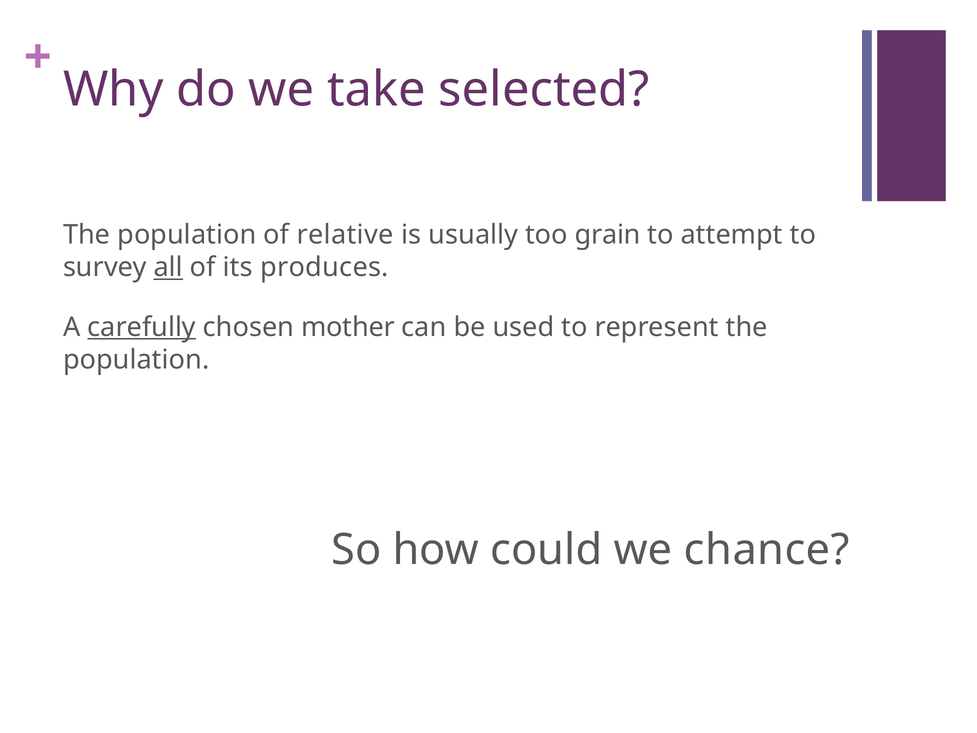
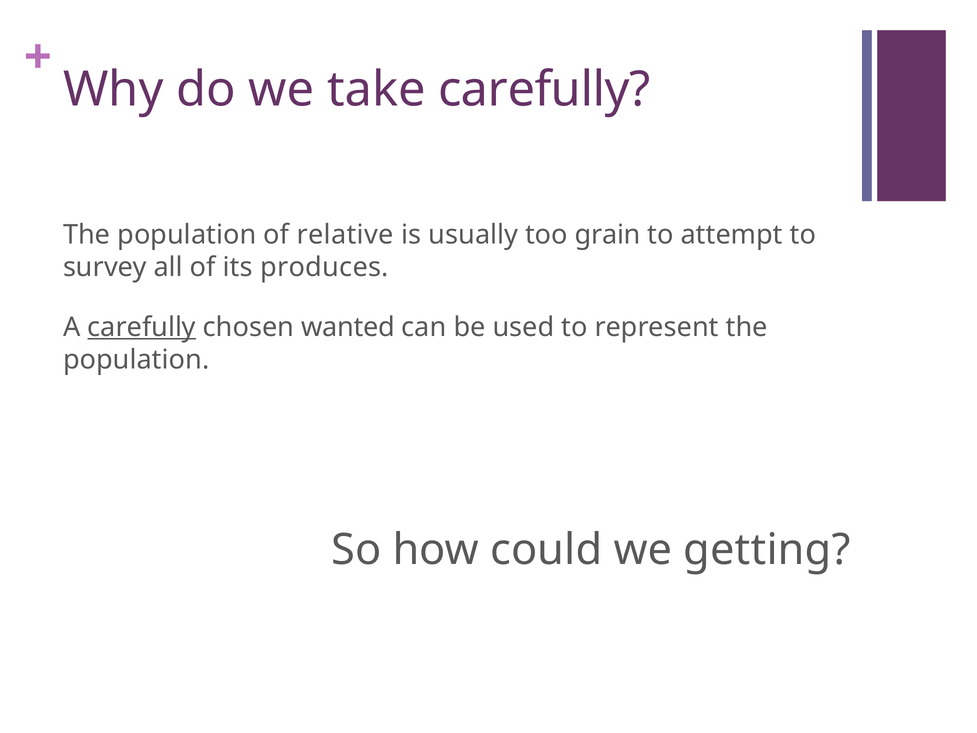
take selected: selected -> carefully (544, 89)
all underline: present -> none (168, 267)
mother: mother -> wanted (348, 327)
chance: chance -> getting (767, 550)
